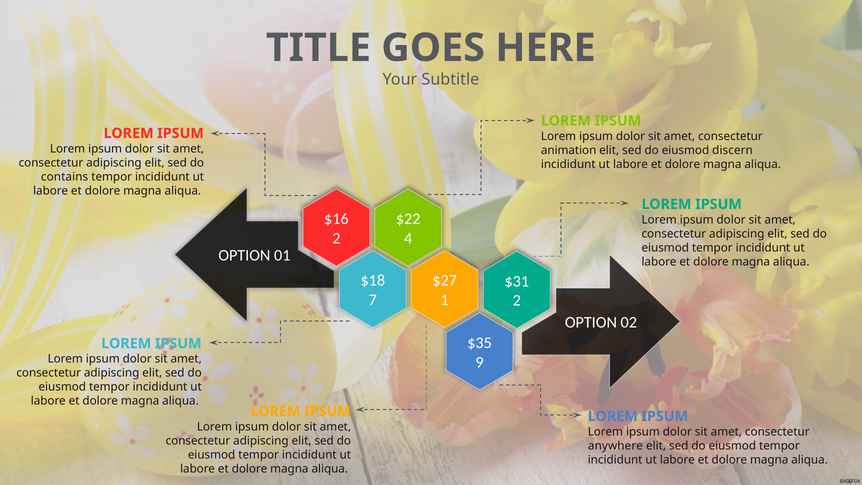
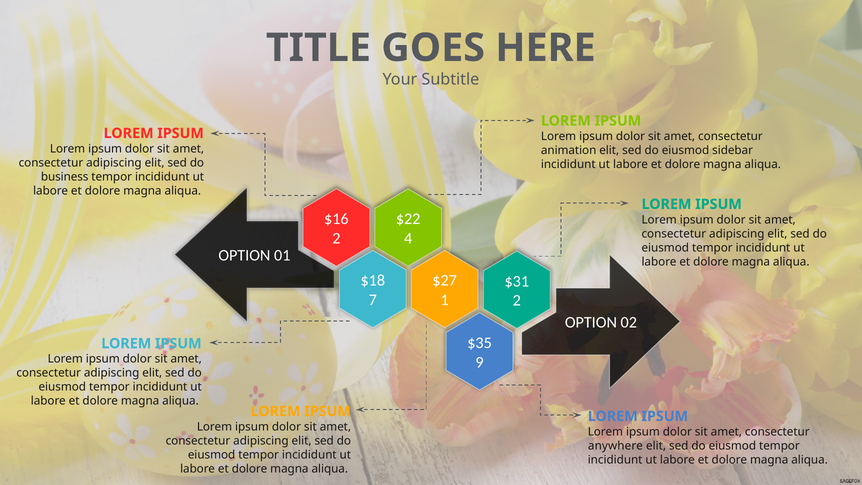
discern: discern -> sidebar (733, 150)
contains: contains -> business (65, 177)
